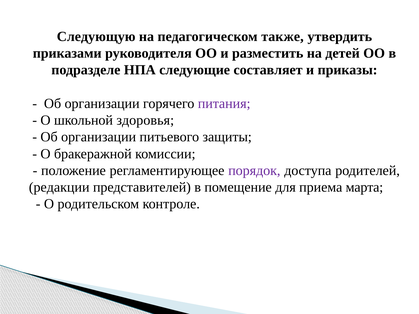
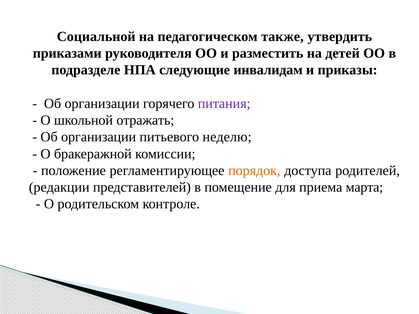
Следующую: Следующую -> Социальной (96, 37)
составляет: составляет -> инвалидам (268, 70)
здоровья: здоровья -> отражать (145, 120)
защиты: защиты -> неделю (227, 137)
порядок colour: purple -> orange (254, 171)
